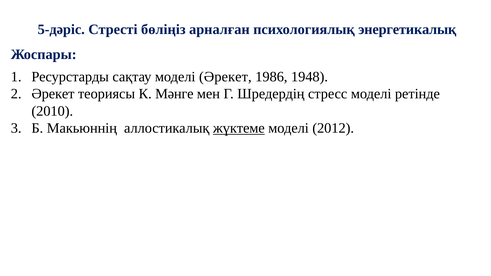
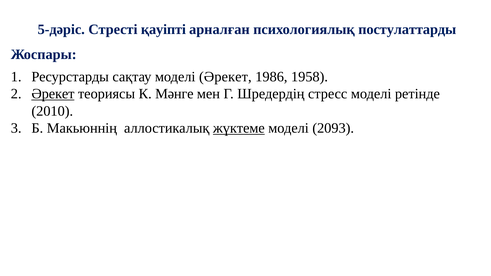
бөліңіз: бөліңіз -> қауіпті (163, 30)
энергетикалық: энергетикалық -> постулаттарды (407, 30)
1948: 1948 -> 1958 (310, 77)
Әрекет underline: none -> present (53, 94)
2012: 2012 -> 2093 (333, 128)
